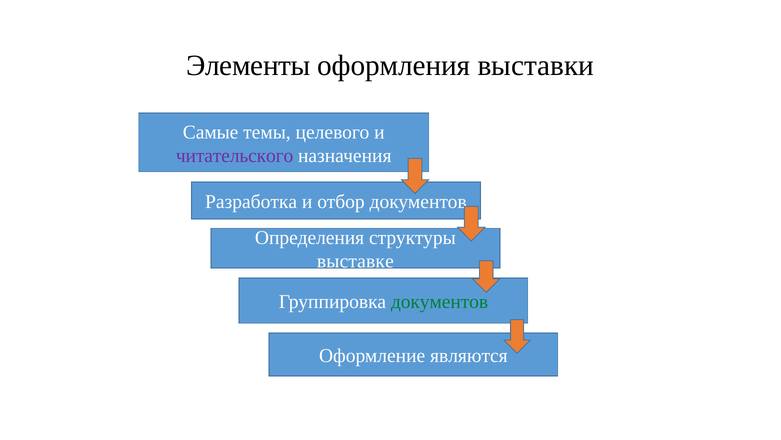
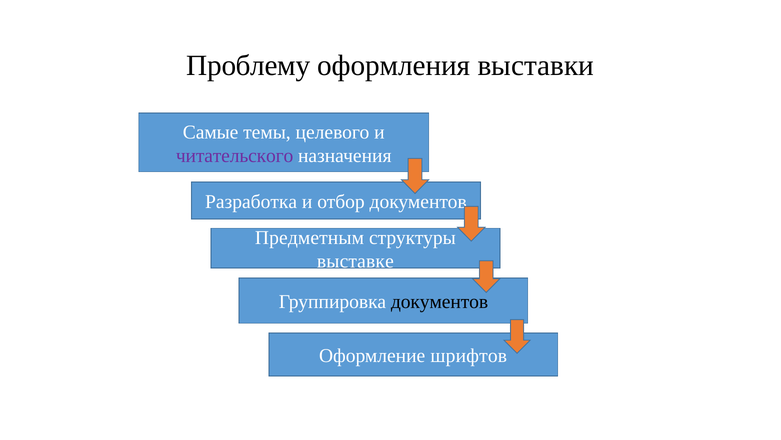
Элементы: Элементы -> Проблему (248, 66)
Определения: Определения -> Предметным (310, 237)
документов colour: green -> black (440, 301)
являются: являются -> шрифтов (469, 355)
